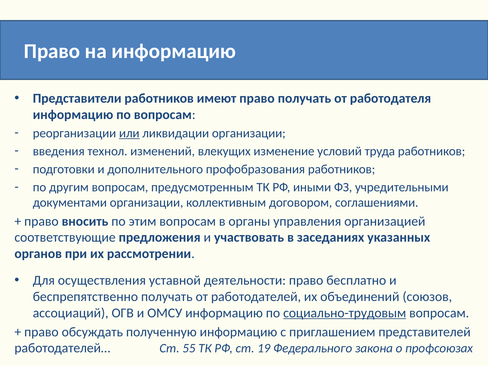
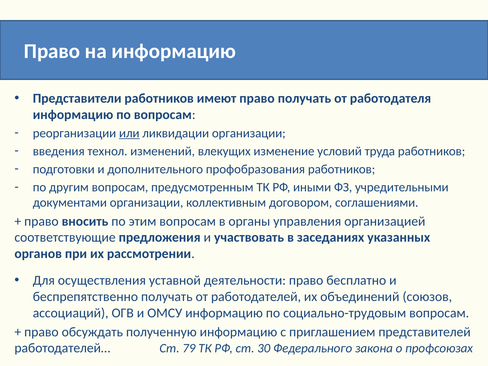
социально-трудовым underline: present -> none (345, 313)
55: 55 -> 79 (189, 348)
19: 19 -> 30 (264, 348)
